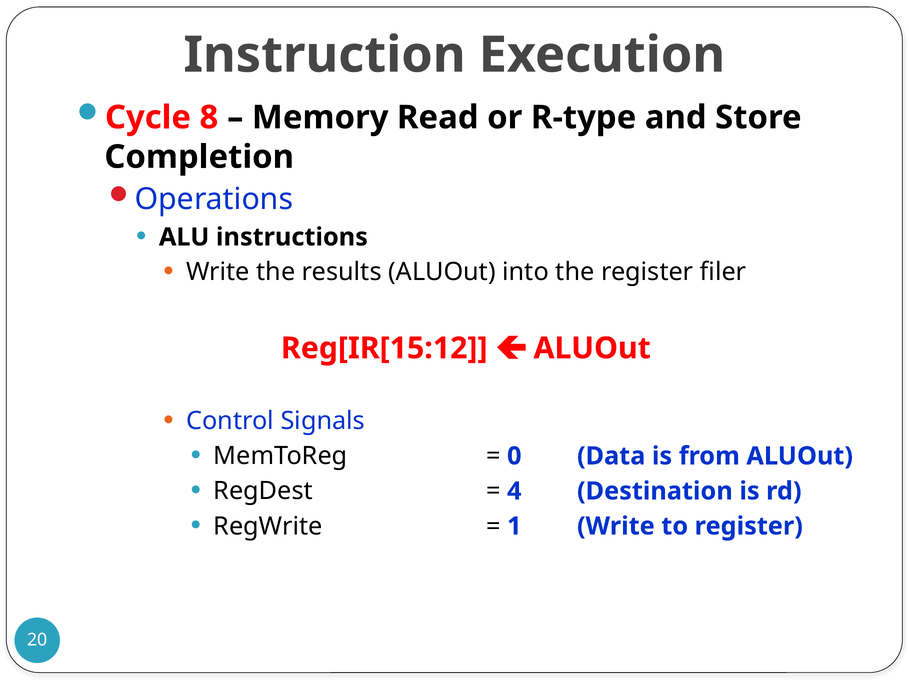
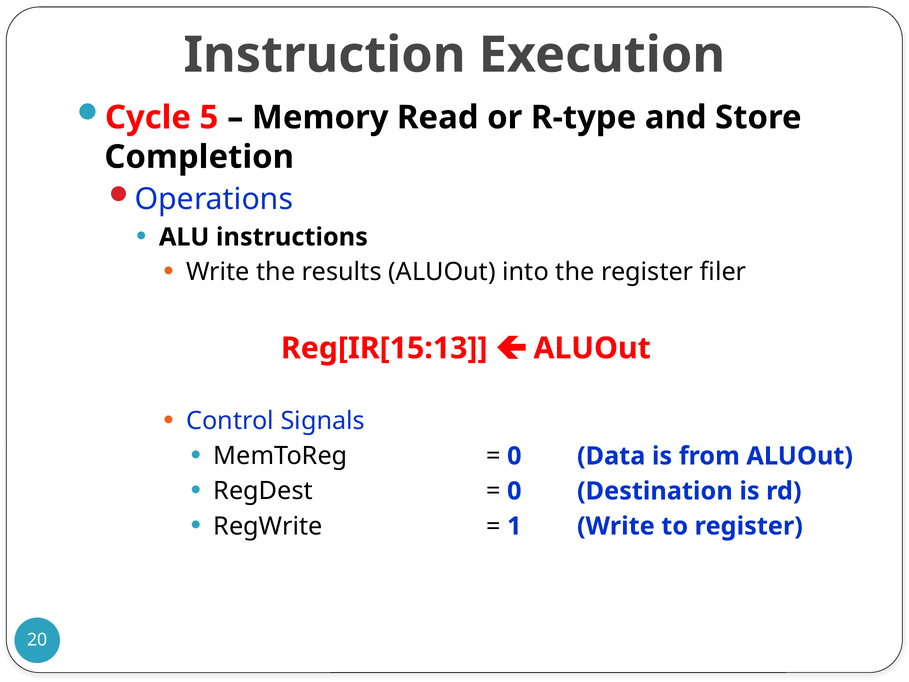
8: 8 -> 5 (209, 117)
Reg[IR[15:12: Reg[IR[15:12 -> Reg[IR[15:13 (384, 348)
4: 4 -> 0 (514, 491)
